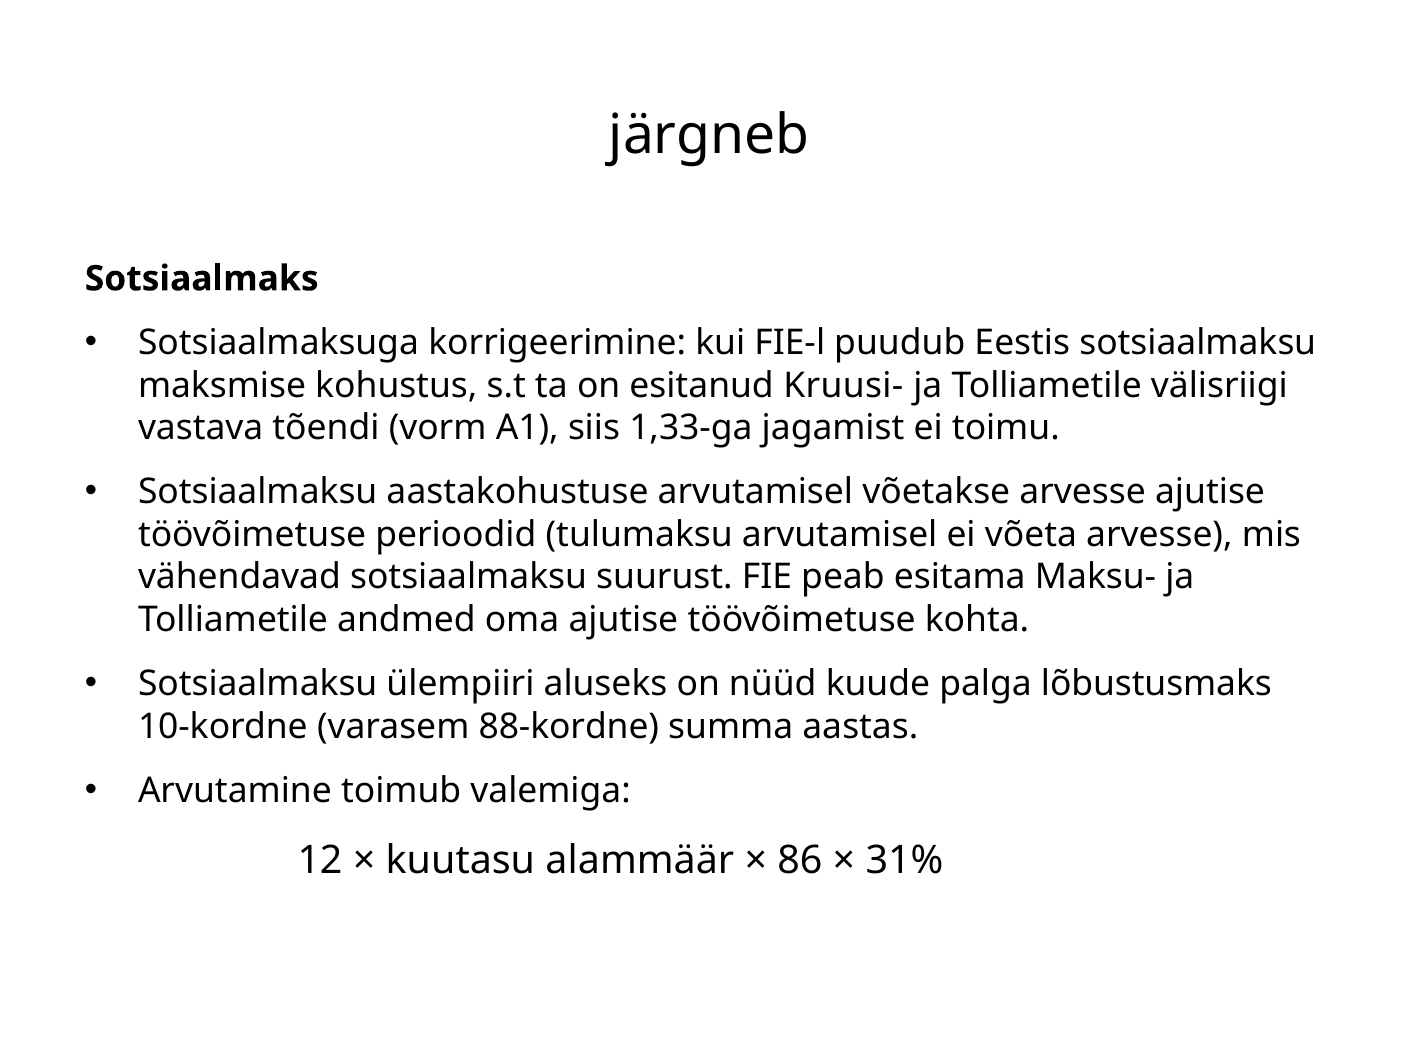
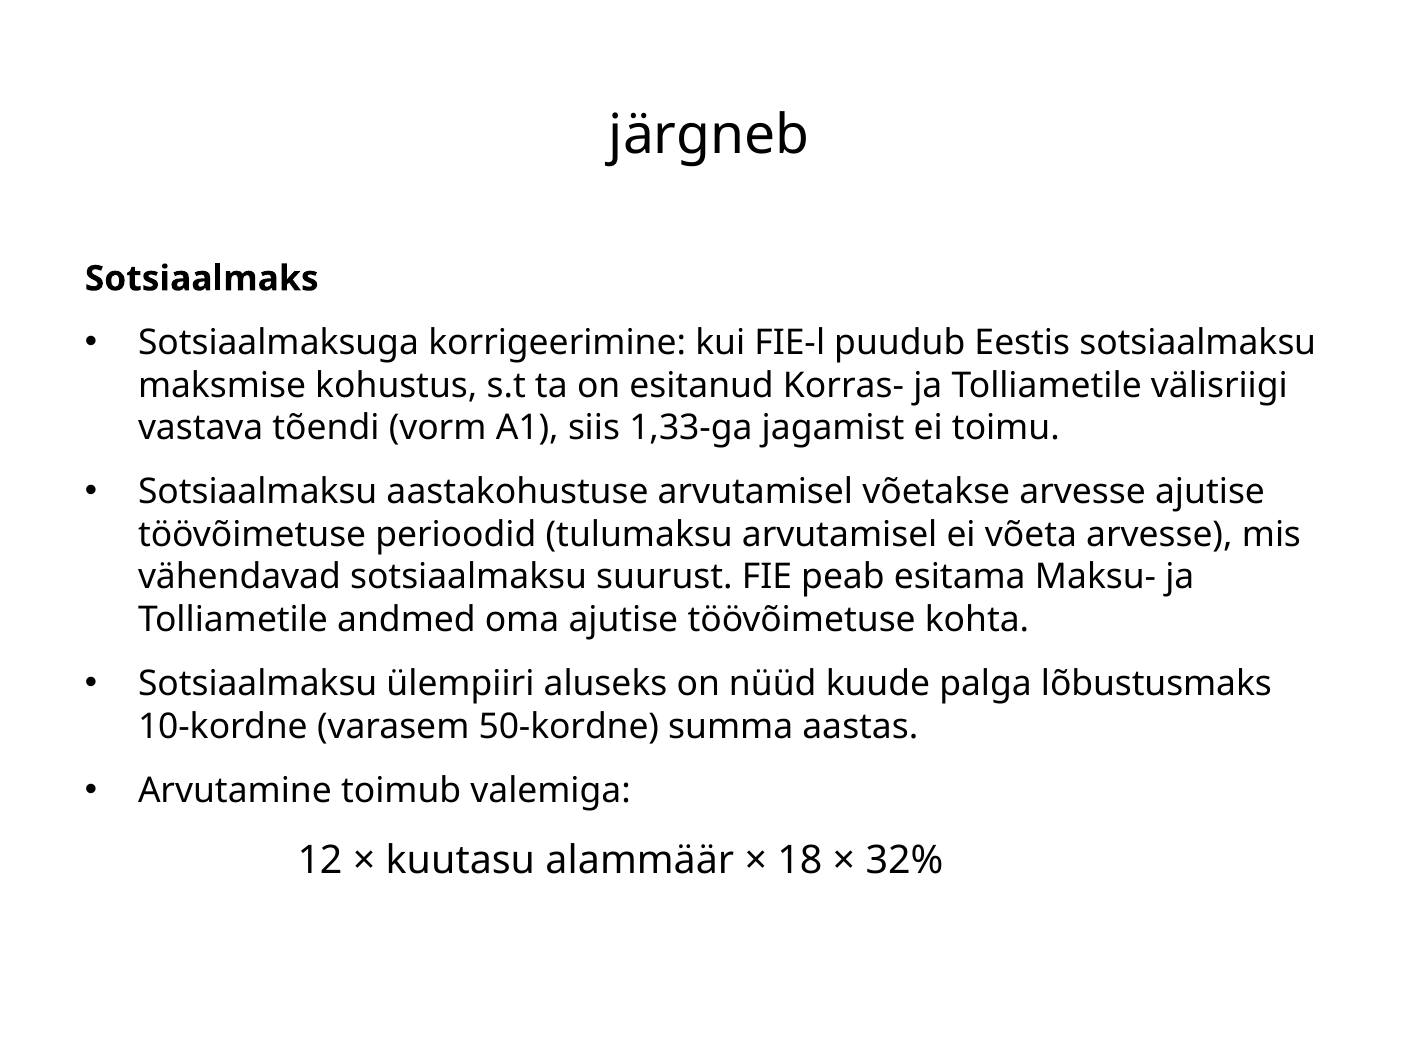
Kruusi-: Kruusi- -> Korras- (844, 386)
88-kordne: 88-kordne -> 50-kordne (569, 727)
86: 86 -> 18 (800, 860)
31%: 31% -> 32% (904, 860)
